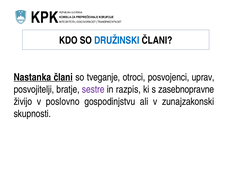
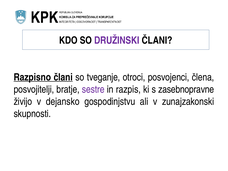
DRUŽINSKI colour: blue -> purple (117, 40)
Nastanka: Nastanka -> Razpisno (32, 77)
uprav: uprav -> člena (203, 77)
poslovno: poslovno -> dejansko (63, 102)
